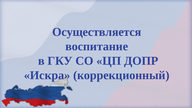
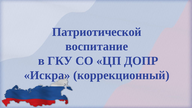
Осуществляется: Осуществляется -> Патриотической (97, 32)
